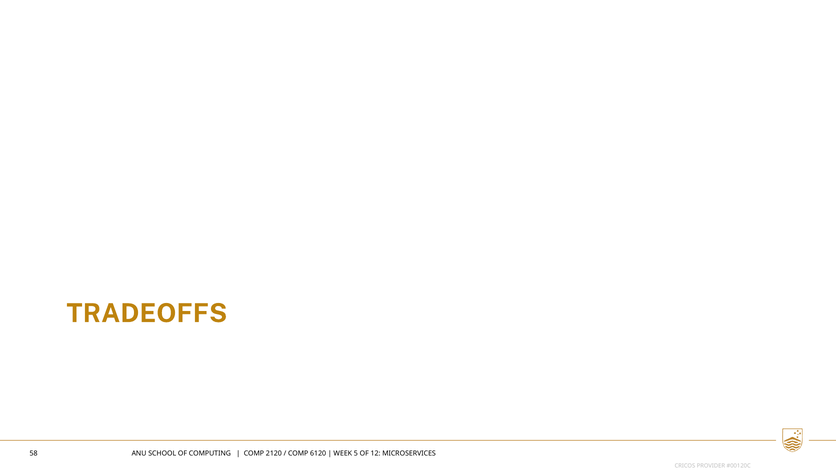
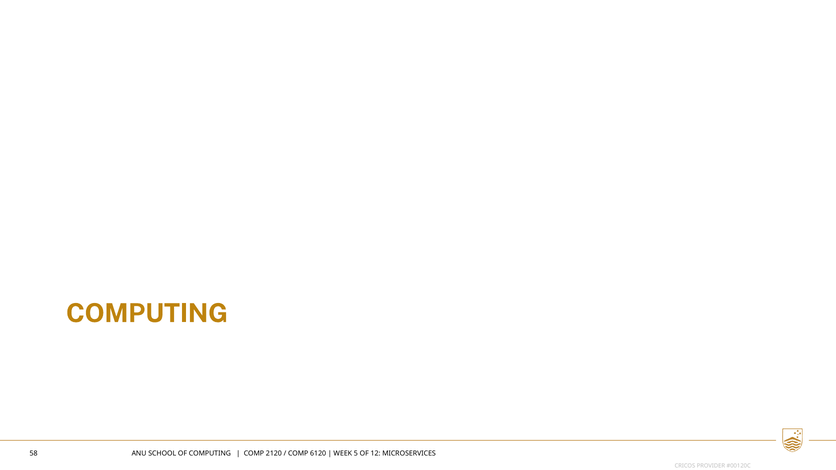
TRADEOFFS: TRADEOFFS -> COMPUTING (147, 314)
